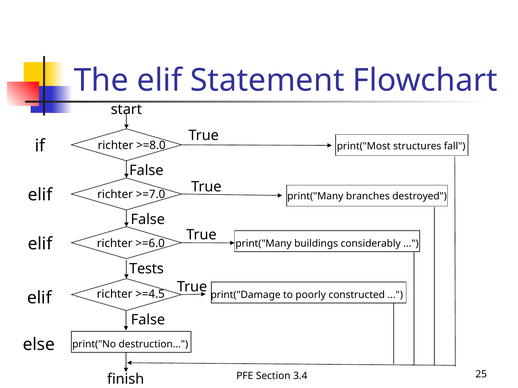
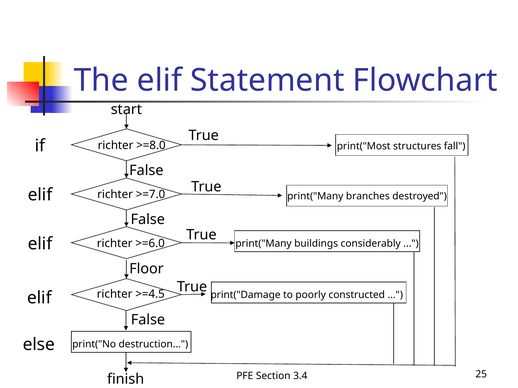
Tests: Tests -> Floor (146, 269)
